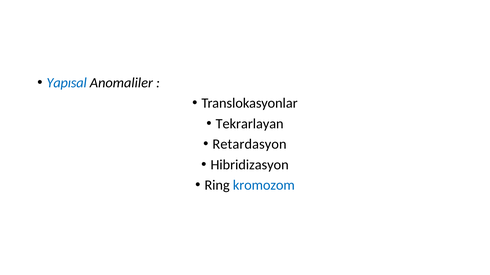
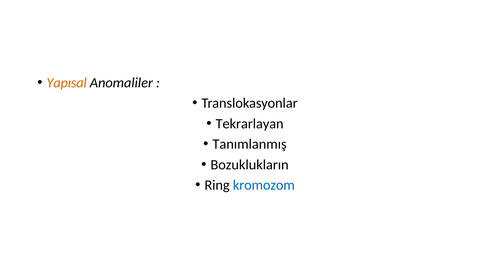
Yapısal colour: blue -> orange (67, 83)
Retardasyon: Retardasyon -> Tanımlanmış (250, 144)
Hibridizasyon: Hibridizasyon -> Bozuklukların (250, 165)
